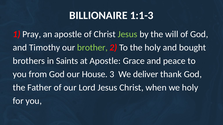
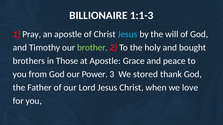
Jesus colour: light green -> light blue (128, 34)
Saints: Saints -> Those (67, 61)
House: House -> Power (95, 74)
deliver: deliver -> stored (146, 74)
we holy: holy -> love (190, 88)
